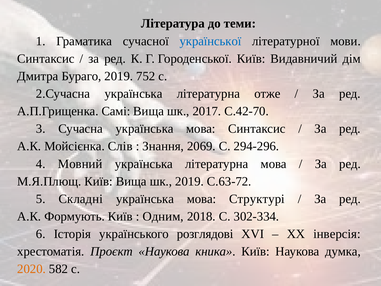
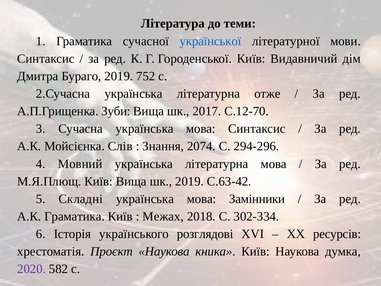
Самі: Самі -> Зуби (116, 111)
С.42-70: С.42-70 -> С.12-70 (247, 111)
2069: 2069 -> 2074 (201, 146)
С.63-72: С.63-72 -> С.63-42 (229, 181)
Структурі: Структурі -> Замінники (257, 199)
А.К Формують: Формують -> Граматика (75, 216)
Одним: Одним -> Межах (163, 216)
інверсія: інверсія -> ресурсів (337, 234)
2020 colour: orange -> purple (32, 269)
